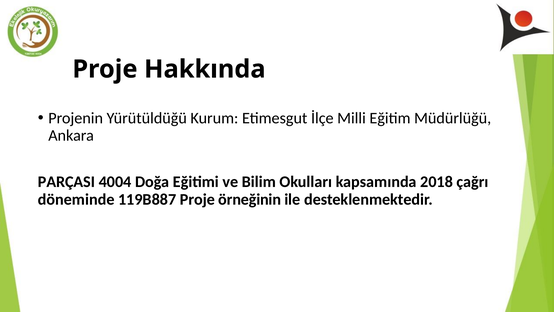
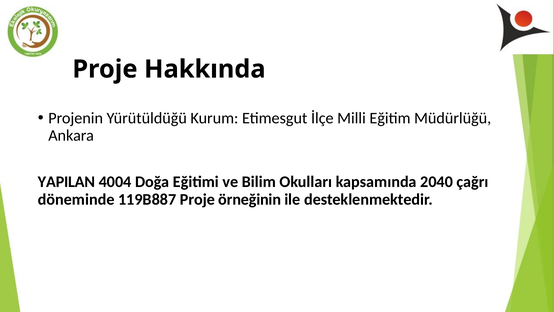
PARÇASI: PARÇASI -> YAPILAN (67, 182)
2018: 2018 -> 2040 (437, 182)
